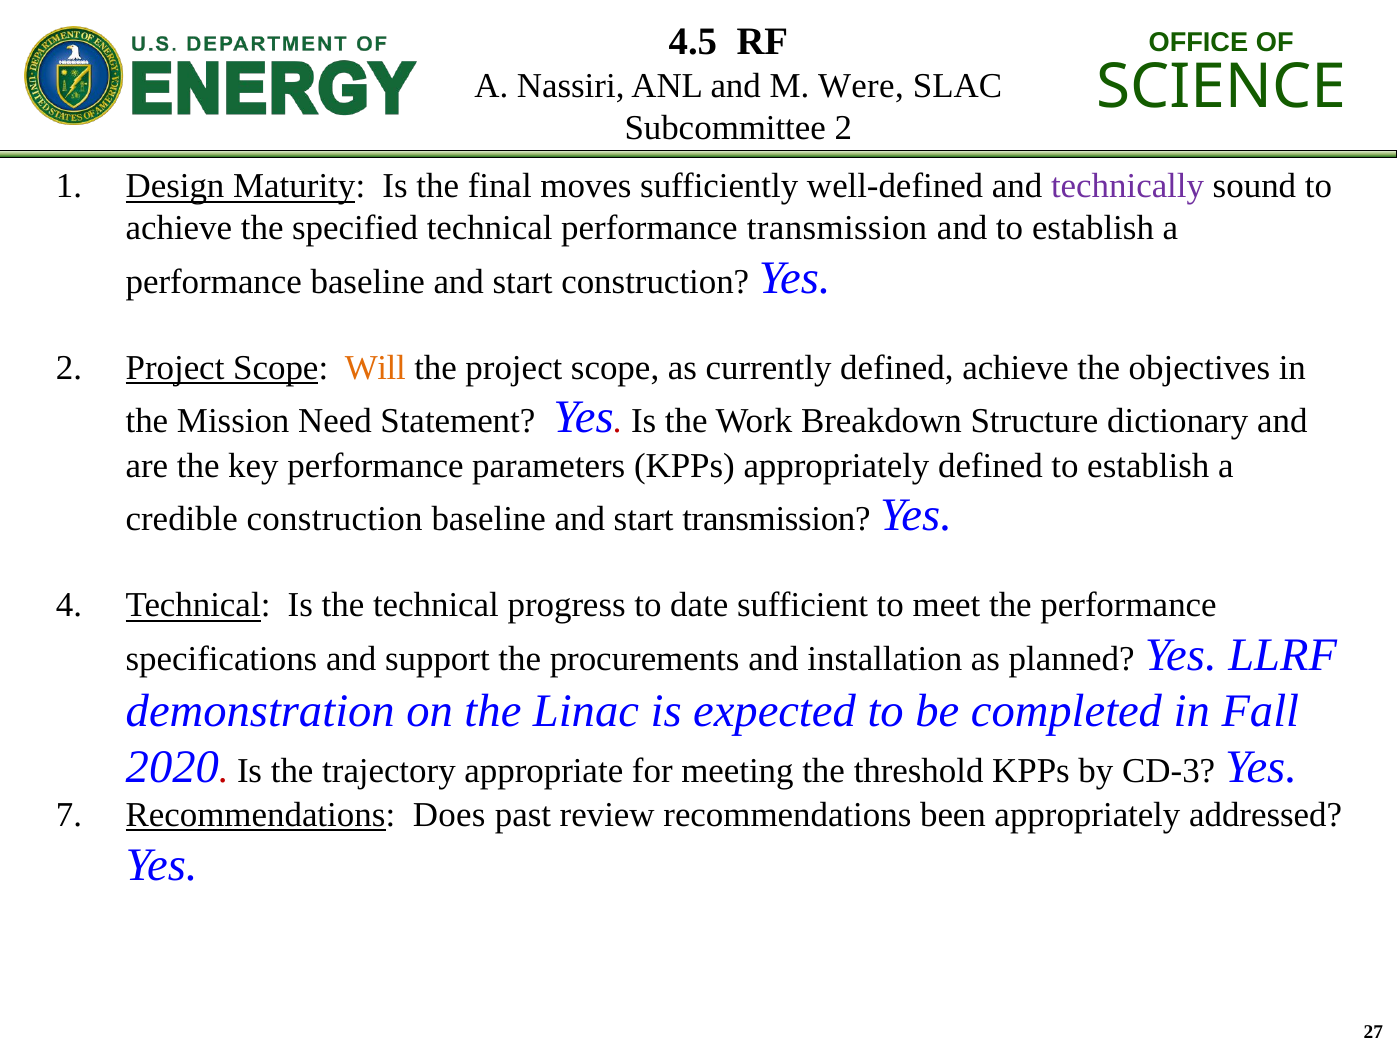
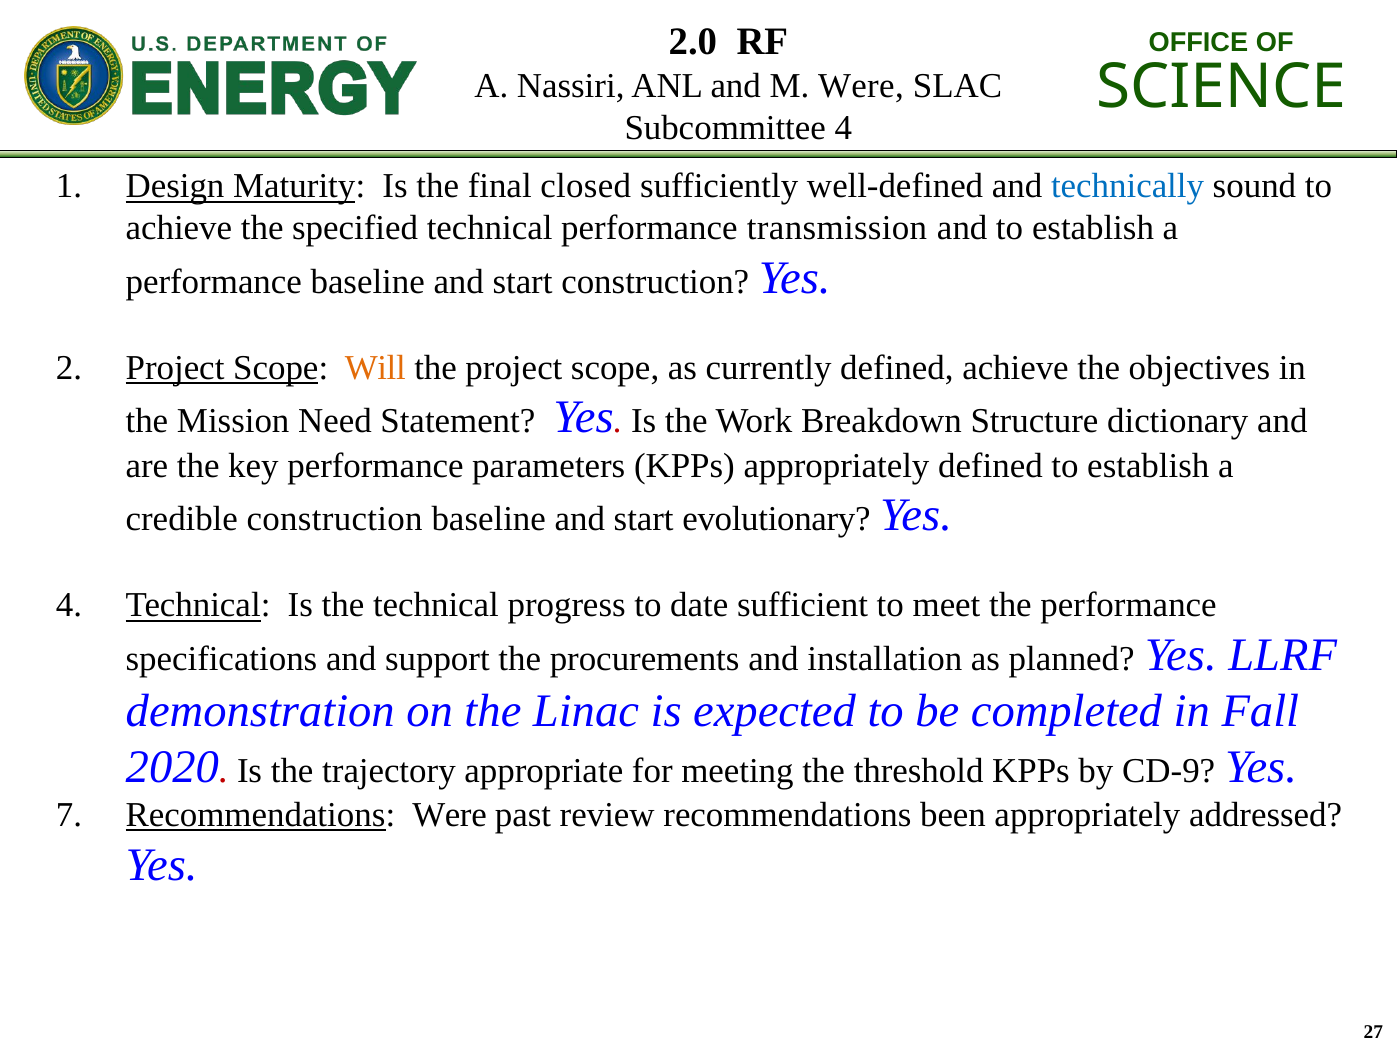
4.5: 4.5 -> 2.0 (693, 42)
Subcommittee 2: 2 -> 4 (843, 128)
moves: moves -> closed (586, 186)
technically colour: purple -> blue (1128, 186)
start transmission: transmission -> evolutionary (776, 519)
CD-3: CD-3 -> CD-9 (1169, 771)
Recommendations Does: Does -> Were (449, 815)
